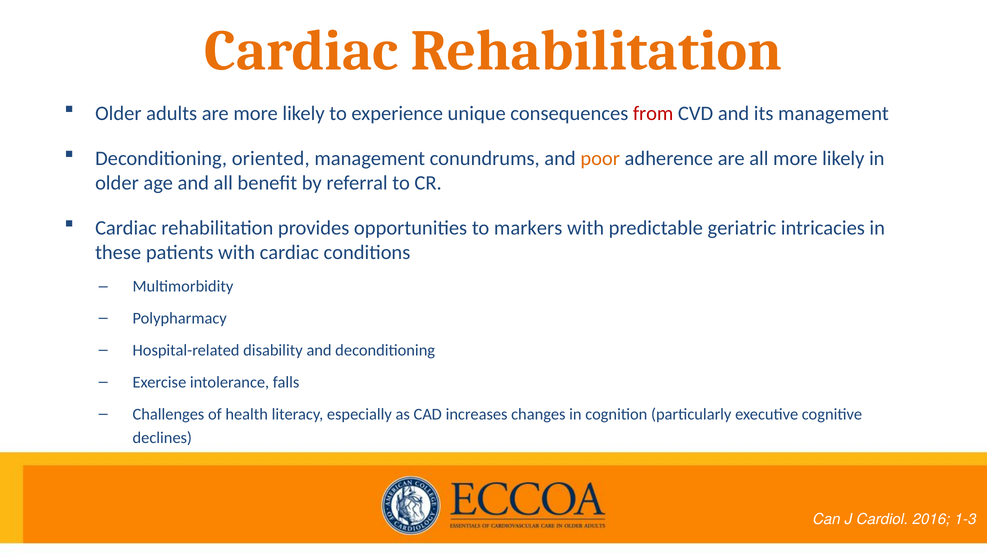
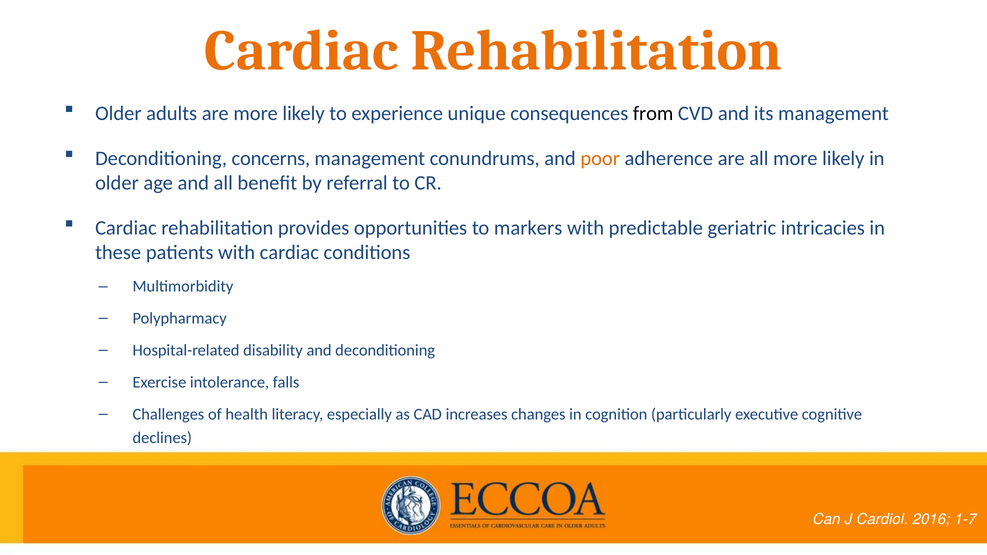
from colour: red -> black (653, 113)
oriented: oriented -> concerns (271, 158)
1-3: 1-3 -> 1-7 (965, 520)
